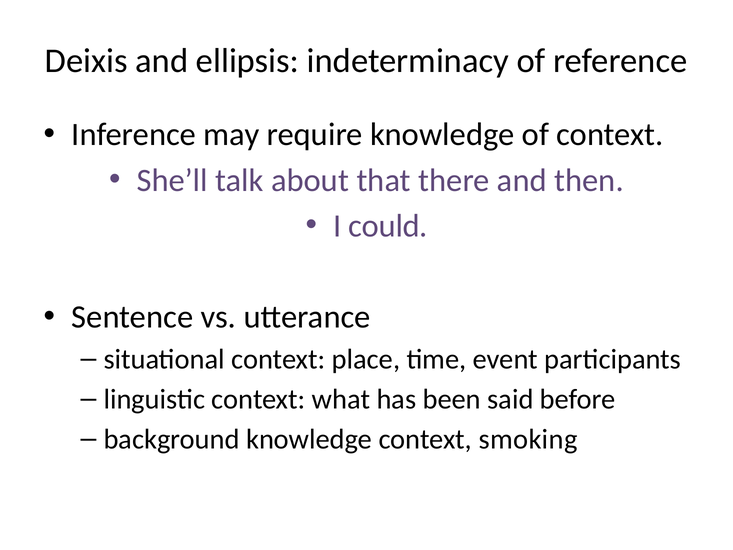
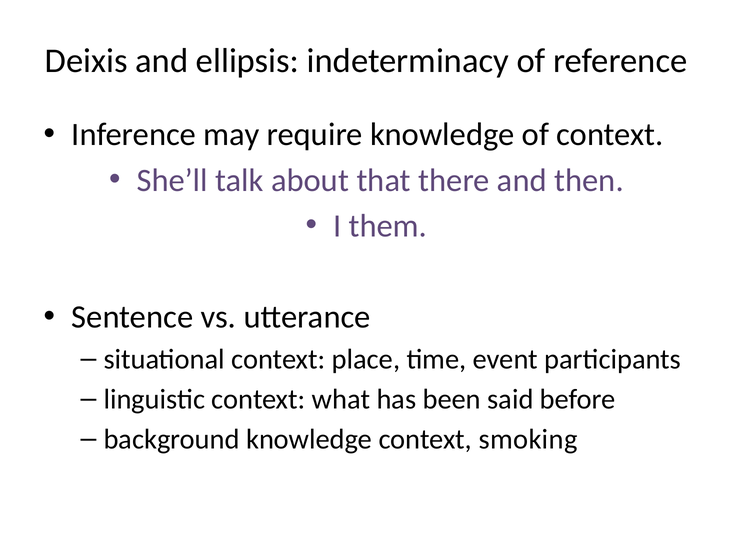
could: could -> them (388, 226)
